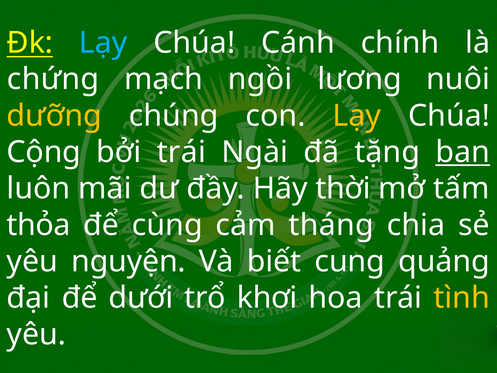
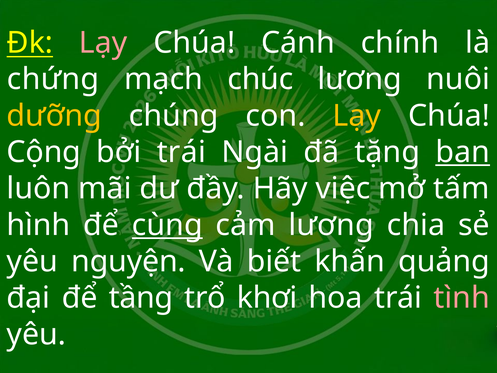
Lạy colour: light blue -> pink (103, 43)
ngồi: ngồi -> chúc (260, 79)
thời: thời -> việc (343, 189)
thỏa: thỏa -> hình (38, 225)
cùng underline: none -> present (167, 225)
cảm tháng: tháng -> lương (331, 225)
cung: cung -> khấn (350, 262)
dưới: dưới -> tầng (141, 298)
tình colour: yellow -> pink (462, 298)
